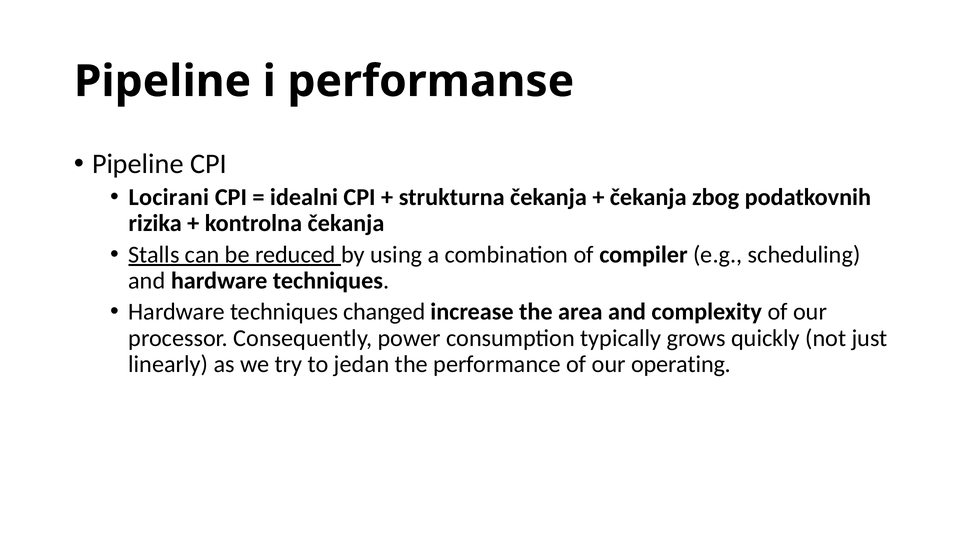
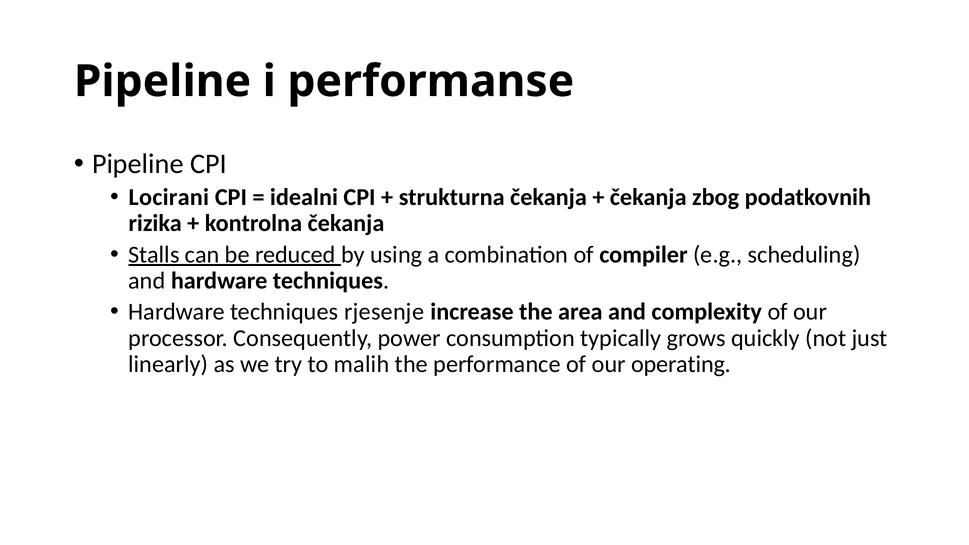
changed: changed -> rjesenje (384, 312)
jedan: jedan -> malih (362, 364)
